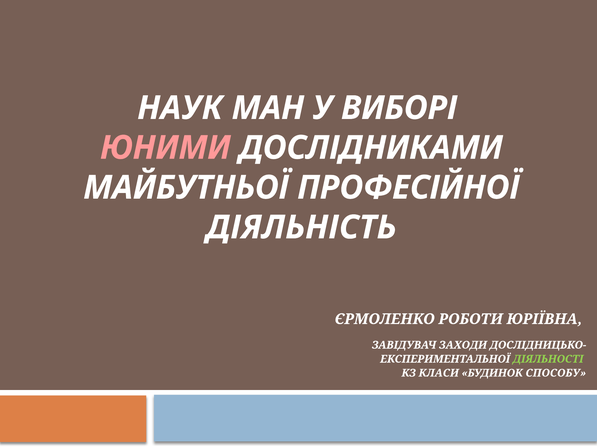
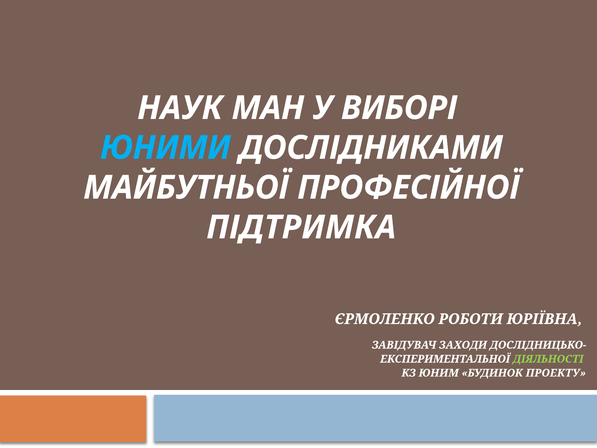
ЮНИМИ colour: pink -> light blue (165, 148)
ДІЯЛЬНІСТЬ: ДІЯЛЬНІСТЬ -> ПІДТРИМКА (301, 227)
КЛАСИ: КЛАСИ -> ЮНИМ (439, 373)
СПОСОБУ: СПОСОБУ -> ПРОЕКТУ (556, 373)
